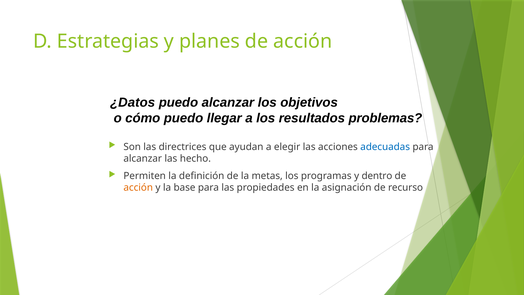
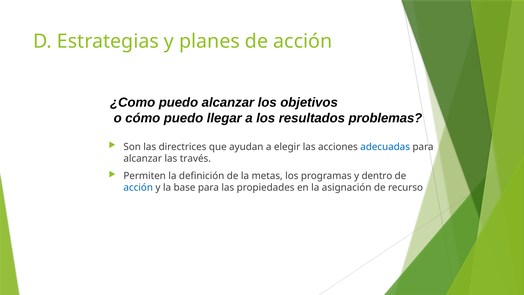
¿Datos: ¿Datos -> ¿Como (133, 102)
hecho: hecho -> través (195, 158)
acción colour: orange -> blue (138, 187)
